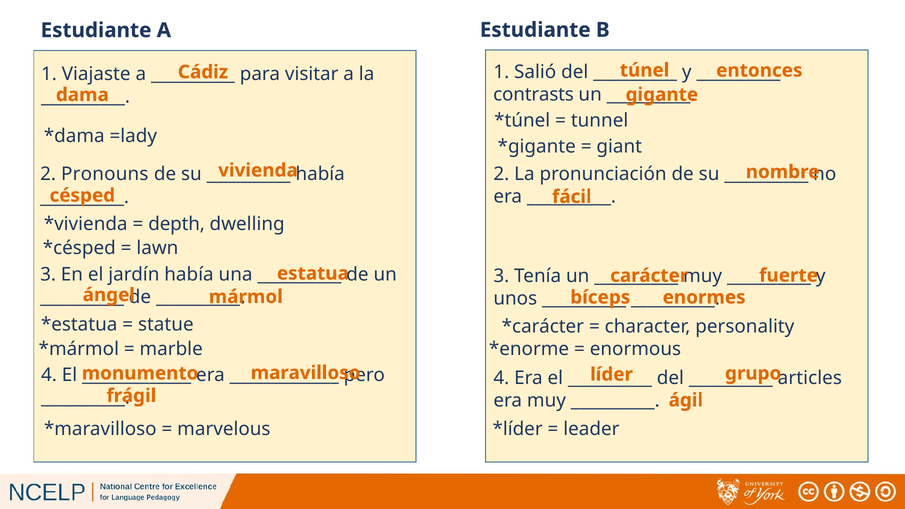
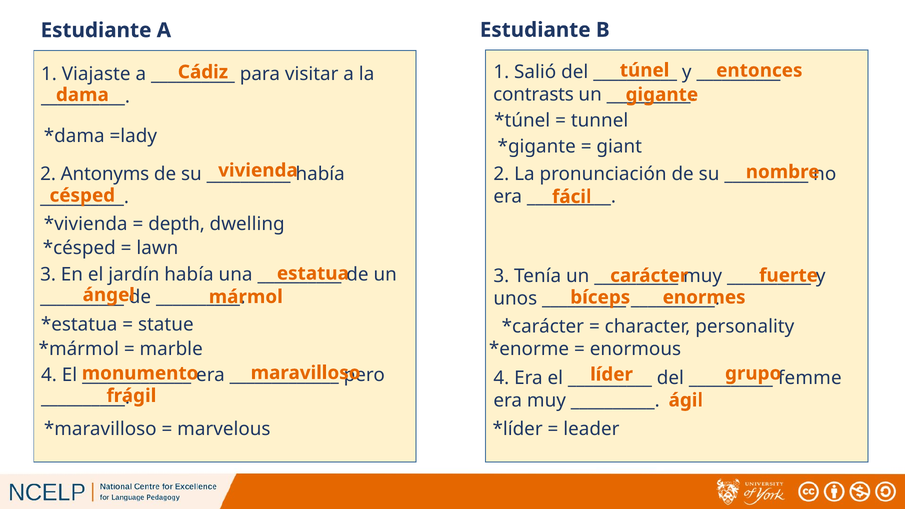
Pronouns: Pronouns -> Antonyms (105, 174)
articles: articles -> femme (810, 378)
